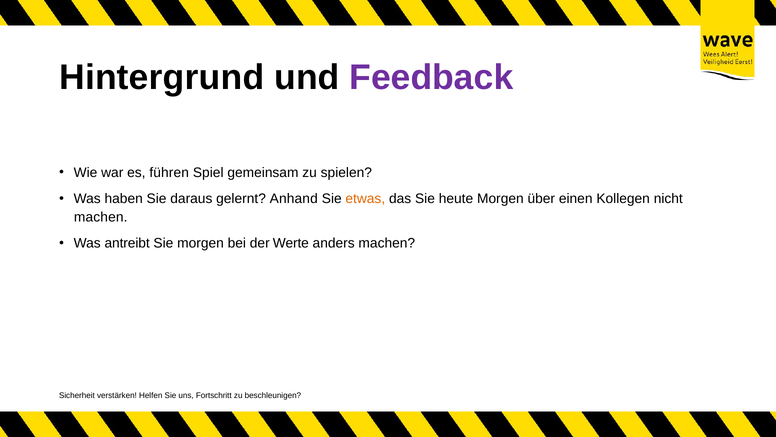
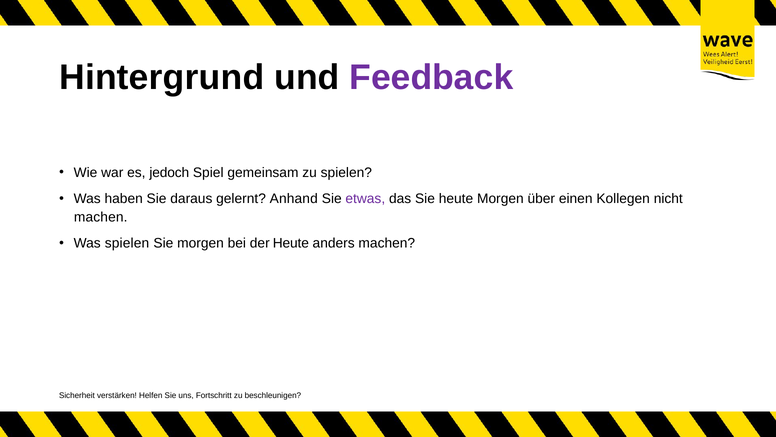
führen: führen -> jedoch (169, 172)
etwas colour: orange -> purple (365, 199)
Was antreibt: antreibt -> spielen (127, 243)
der Werte: Werte -> Heute (291, 243)
